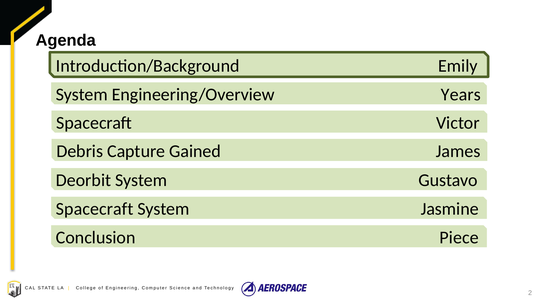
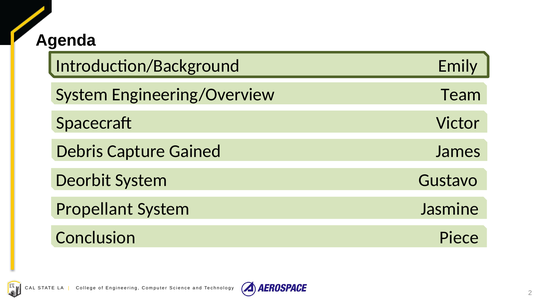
Years: Years -> Team (461, 94)
Spacecraft: Spacecraft -> Propellant (95, 209)
